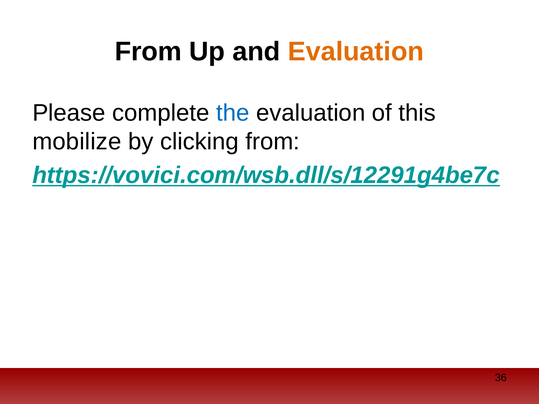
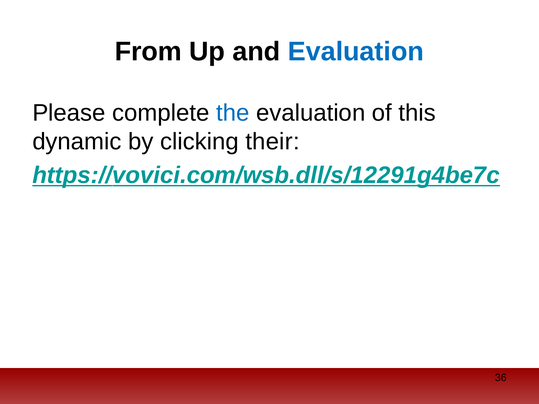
Evaluation colour: orange -> blue (356, 52)
mobilize: mobilize -> dynamic (77, 142)
clicking from: from -> their (273, 142)
